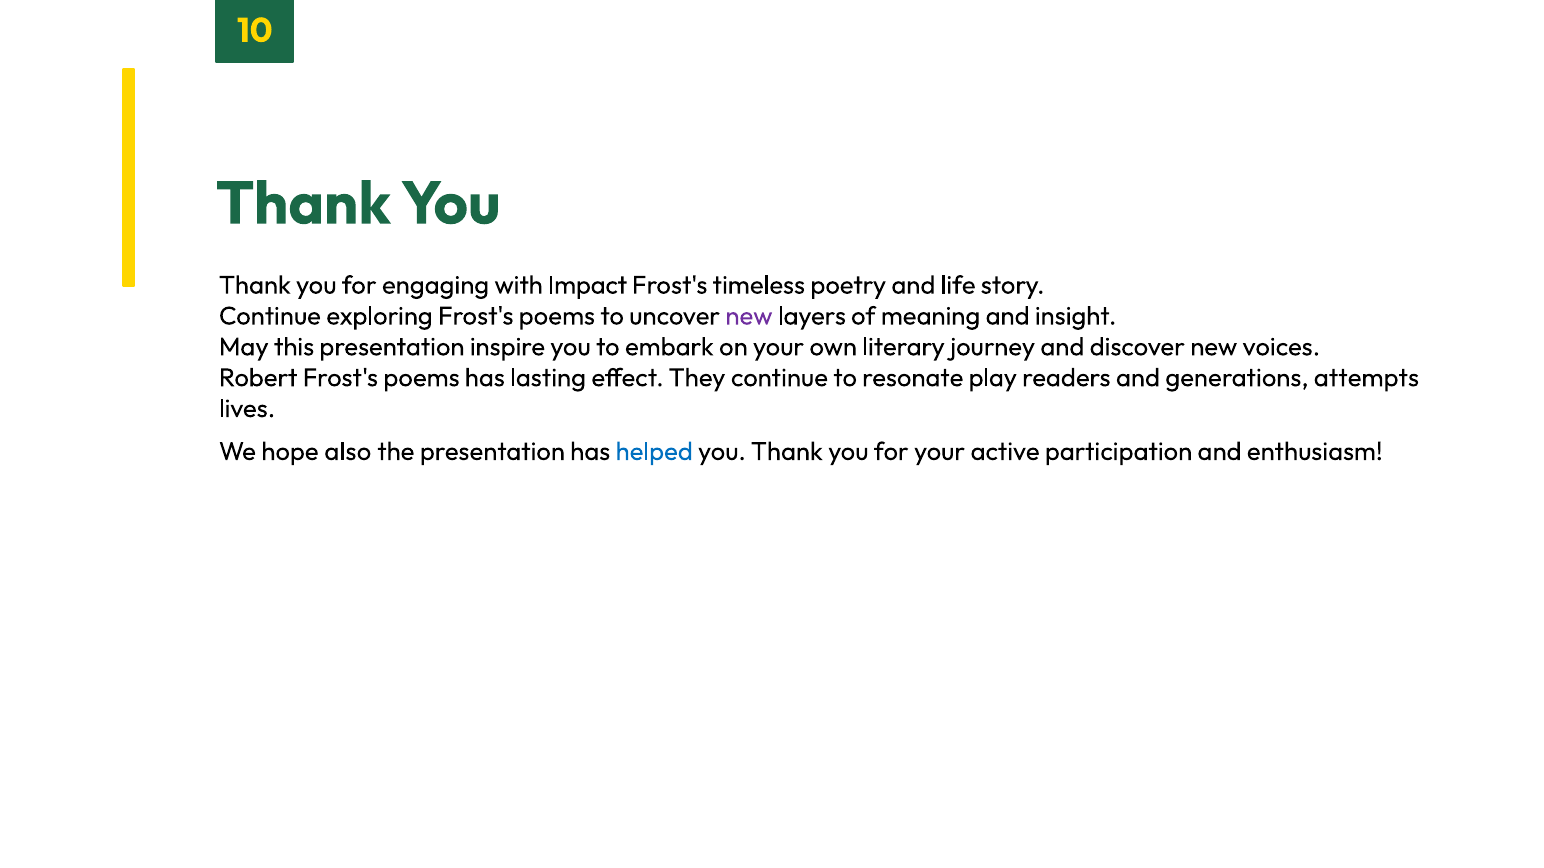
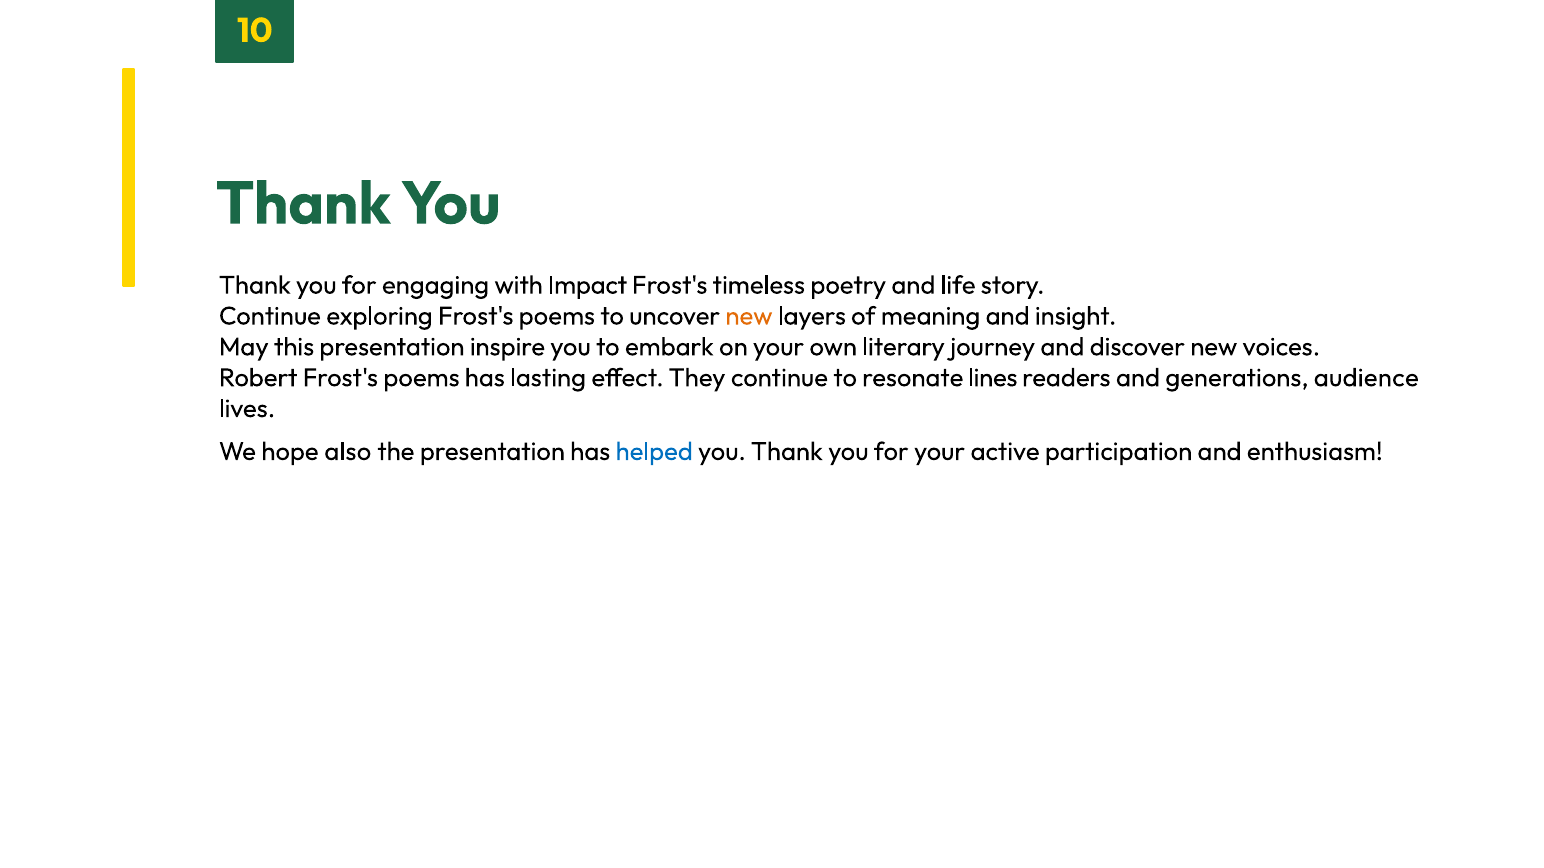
new colour: purple -> orange (749, 316)
play: play -> lines (993, 378)
attempts: attempts -> audience (1366, 378)
